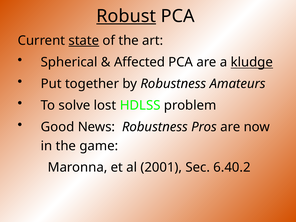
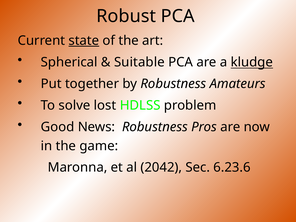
Robust underline: present -> none (126, 16)
Affected: Affected -> Suitable (139, 62)
2001: 2001 -> 2042 (161, 167)
6.40.2: 6.40.2 -> 6.23.6 (232, 167)
